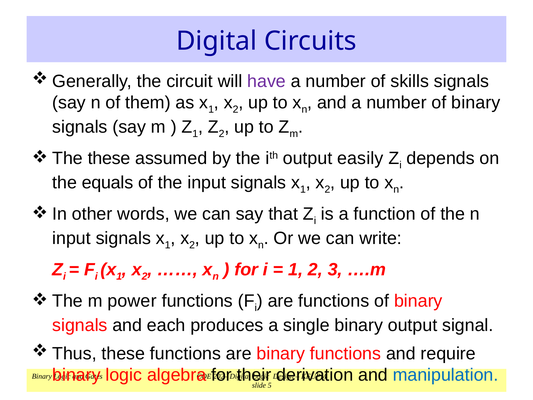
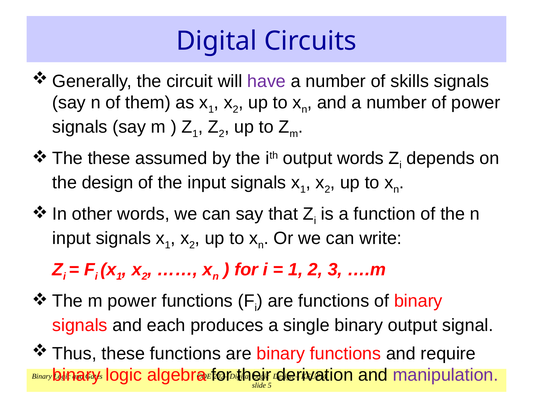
number of binary: binary -> power (476, 103)
output easily: easily -> words (360, 158)
the equals: equals -> design (108, 182)
manipulation colour: blue -> purple (446, 375)
